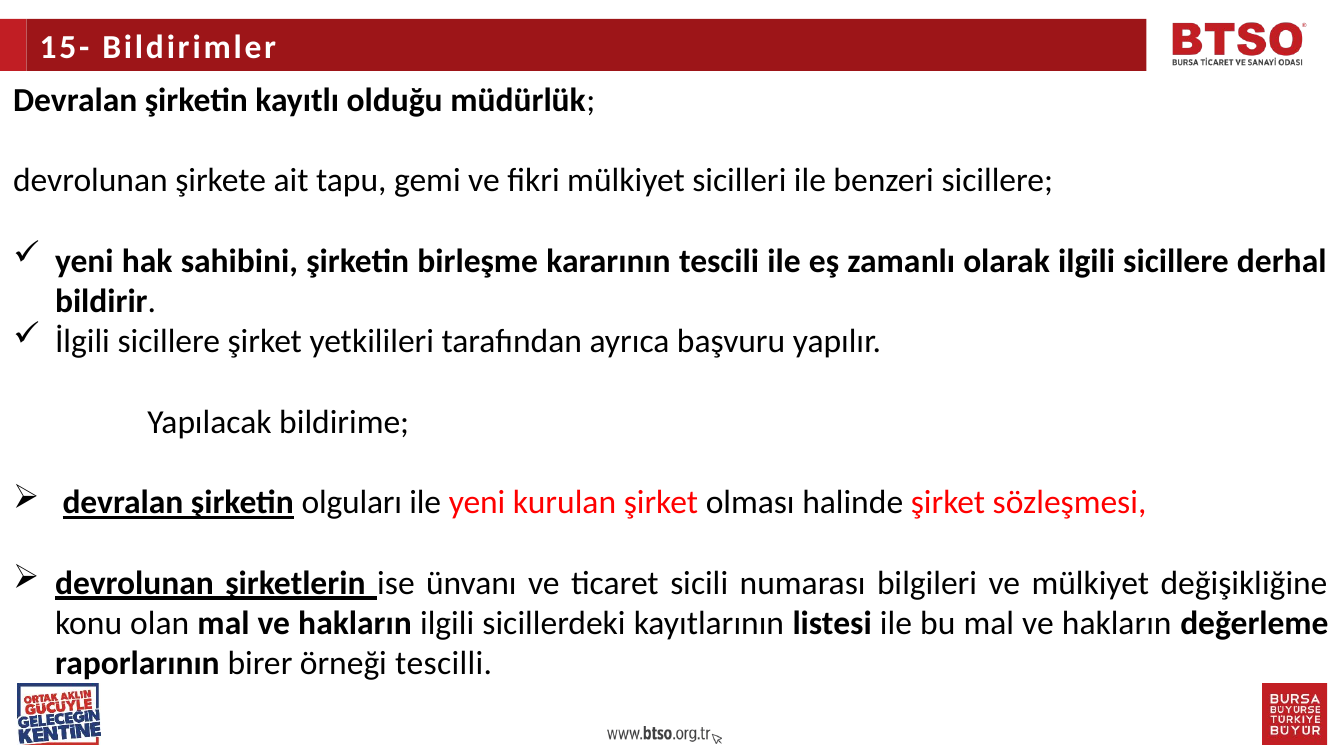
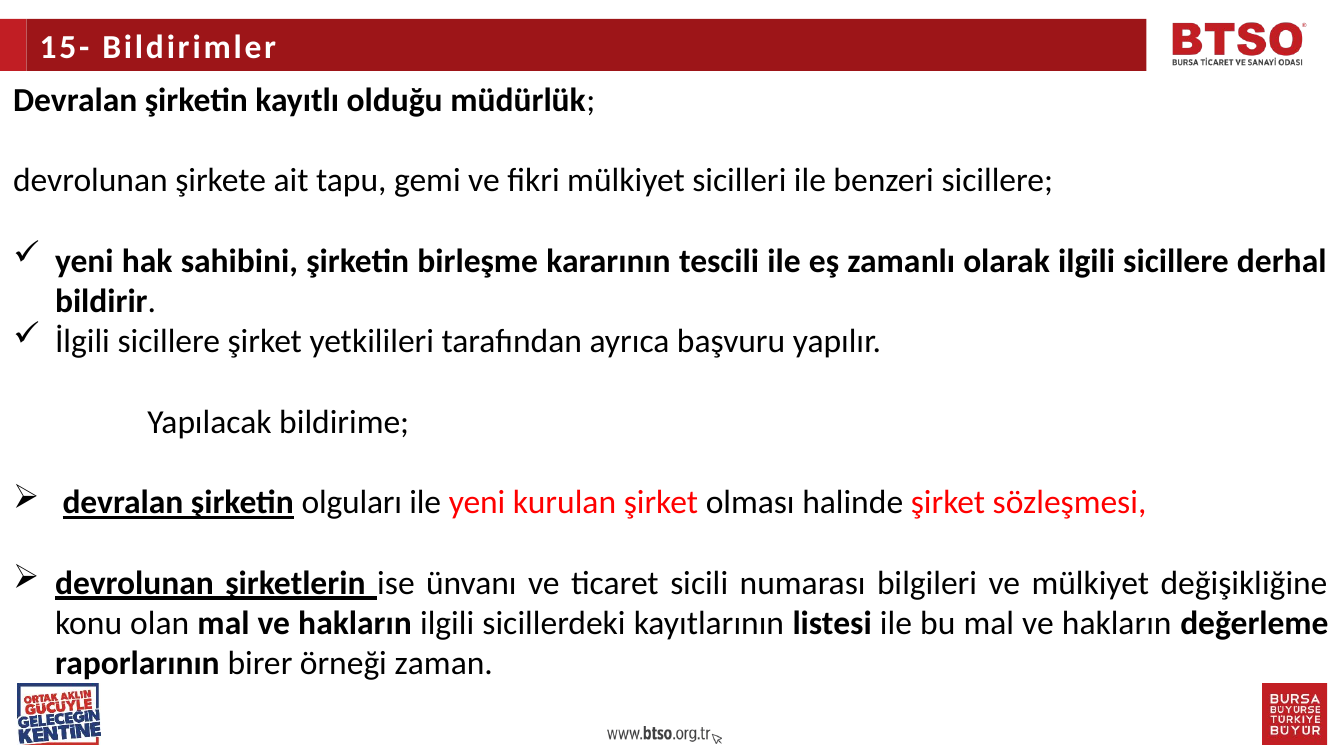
tescilli: tescilli -> zaman (444, 664)
